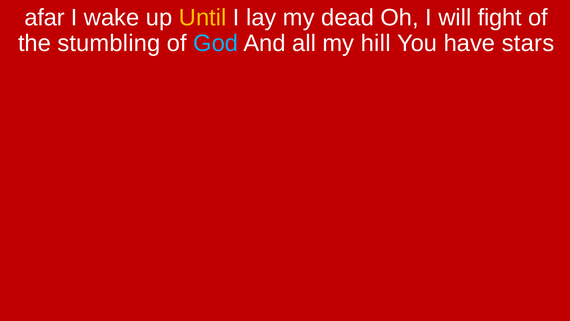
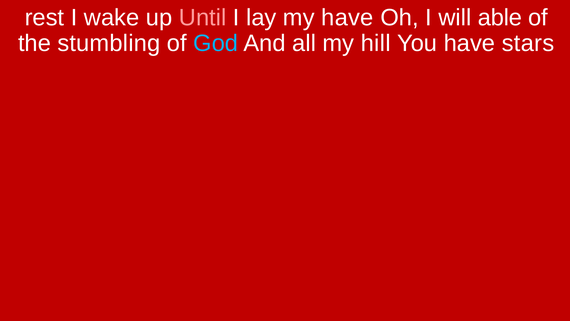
afar: afar -> rest (44, 18)
Until colour: yellow -> pink (203, 18)
my dead: dead -> have (347, 18)
fight: fight -> able (500, 18)
